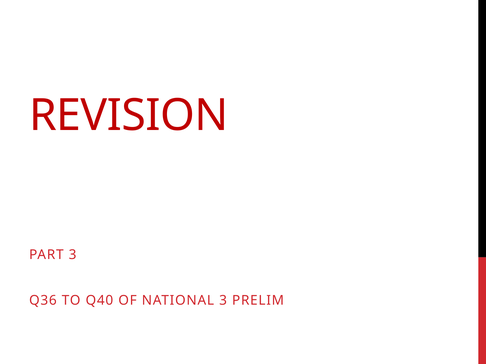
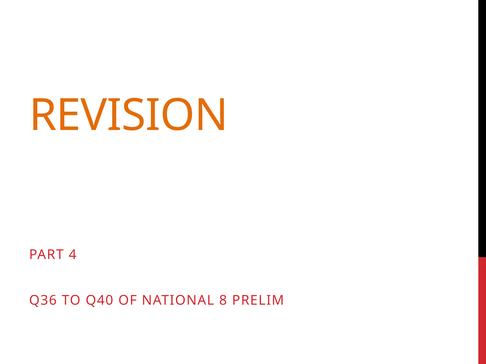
REVISION colour: red -> orange (129, 116)
PART 3: 3 -> 4 (73, 255)
NATIONAL 3: 3 -> 8 (223, 301)
